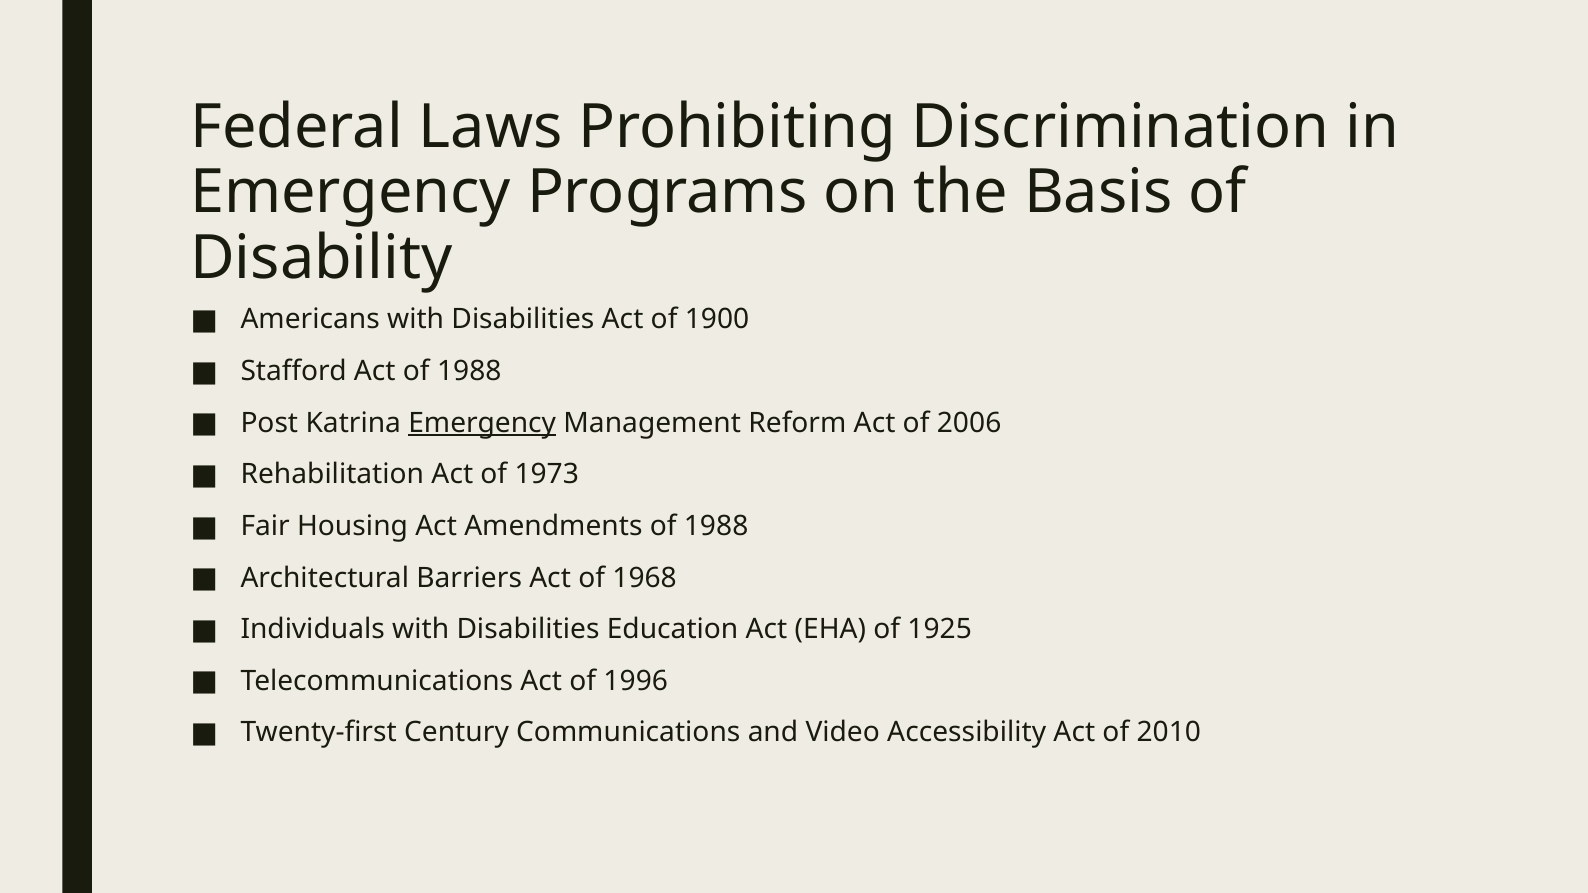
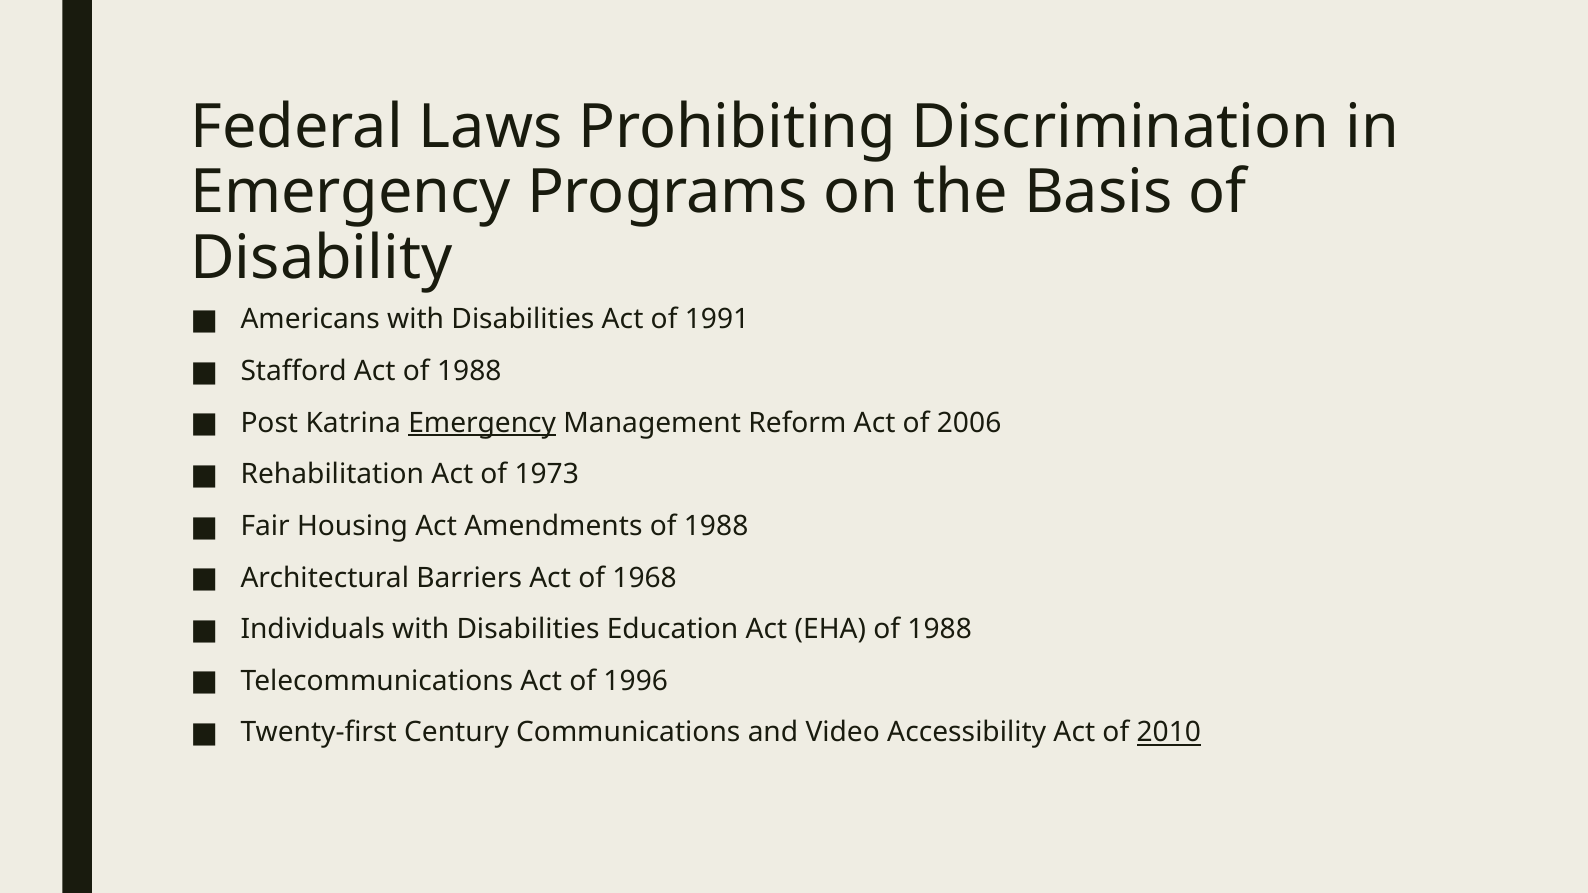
1900: 1900 -> 1991 (717, 320)
EHA of 1925: 1925 -> 1988 (940, 630)
2010 underline: none -> present (1169, 733)
